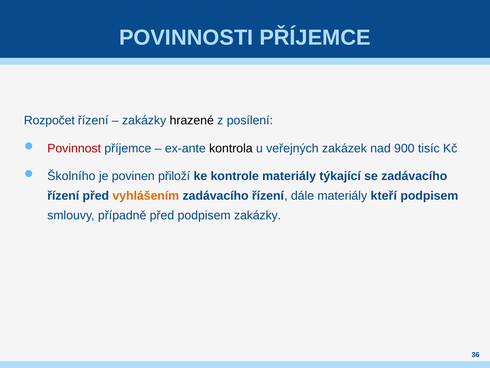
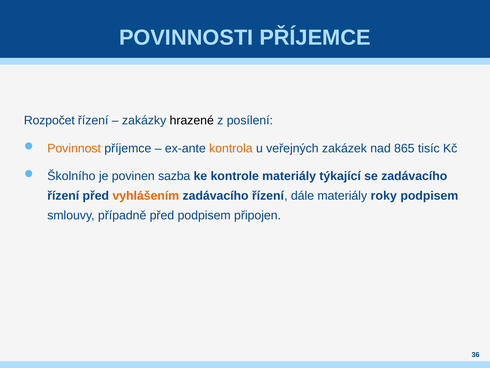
Povinnost colour: red -> orange (74, 148)
kontrola colour: black -> orange (231, 148)
900: 900 -> 865 (404, 148)
přiloží: přiloží -> sazba (174, 176)
kteří: kteří -> roky (384, 196)
podpisem zakázky: zakázky -> připojen (258, 215)
